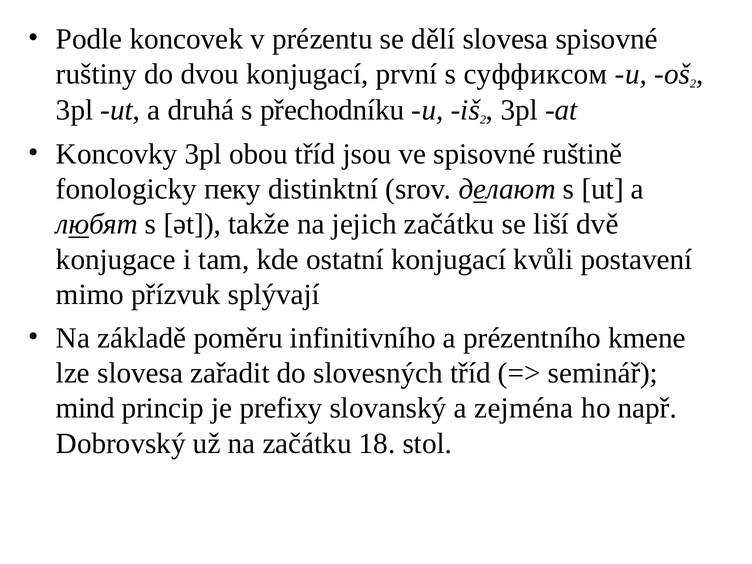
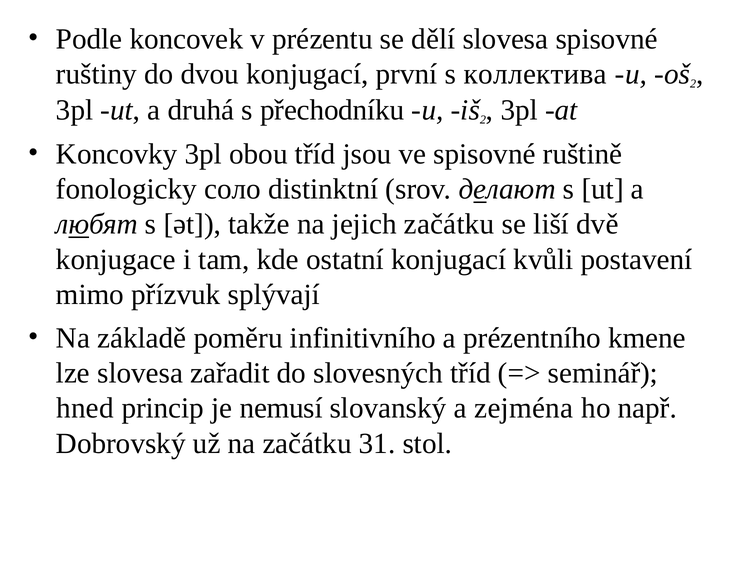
суффиксом: суффиксом -> коллектива (535, 74)
пеку: пеку -> соло (233, 189)
mind: mind -> hned (85, 408)
prefixy: prefixy -> nemusí (281, 408)
18: 18 -> 31 (377, 443)
